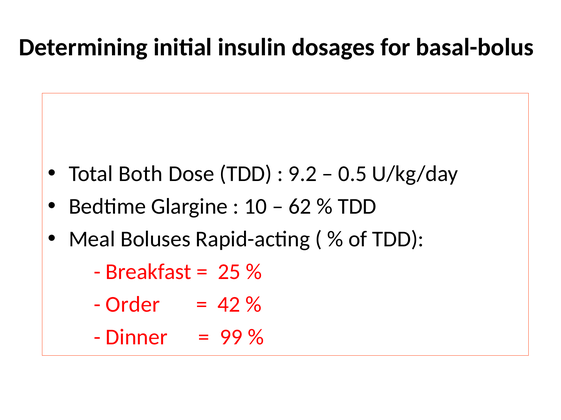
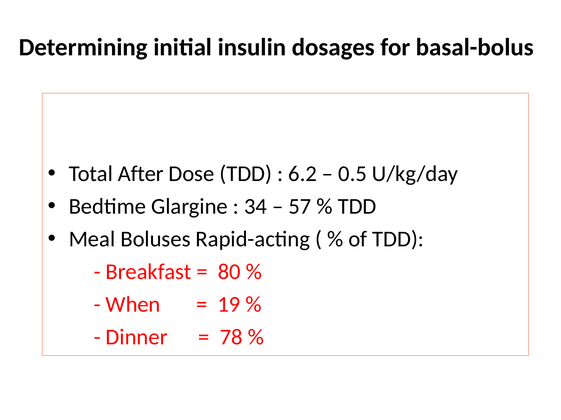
Both: Both -> After (141, 174)
9.2: 9.2 -> 6.2 (303, 174)
10: 10 -> 34 (256, 207)
62: 62 -> 57 (300, 207)
25: 25 -> 80 (229, 272)
Order: Order -> When (133, 305)
42: 42 -> 19 (229, 305)
99: 99 -> 78 (231, 338)
